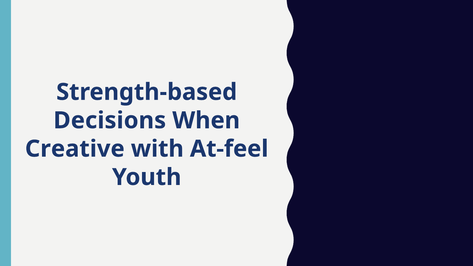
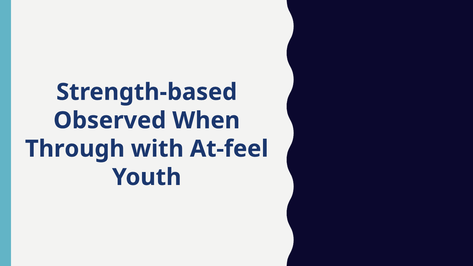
Decisions: Decisions -> Observed (110, 120)
Creative: Creative -> Through (75, 149)
